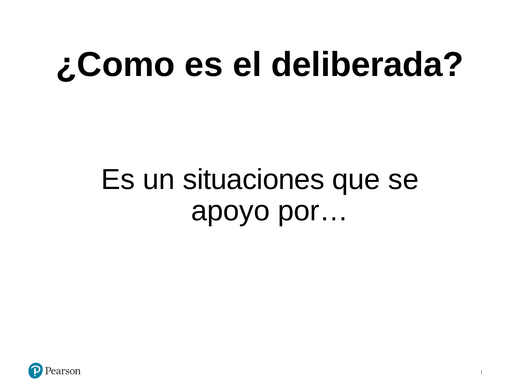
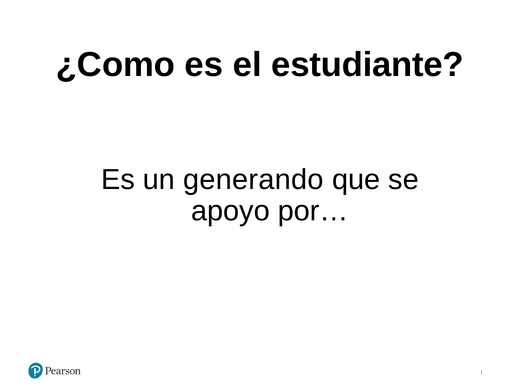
deliberada: deliberada -> estudiante (368, 65)
situaciones: situaciones -> generando (253, 180)
